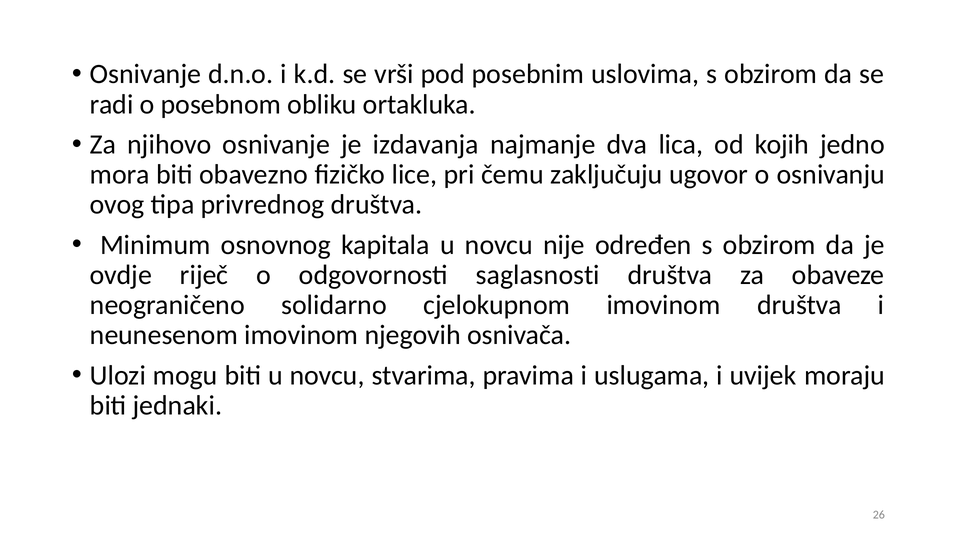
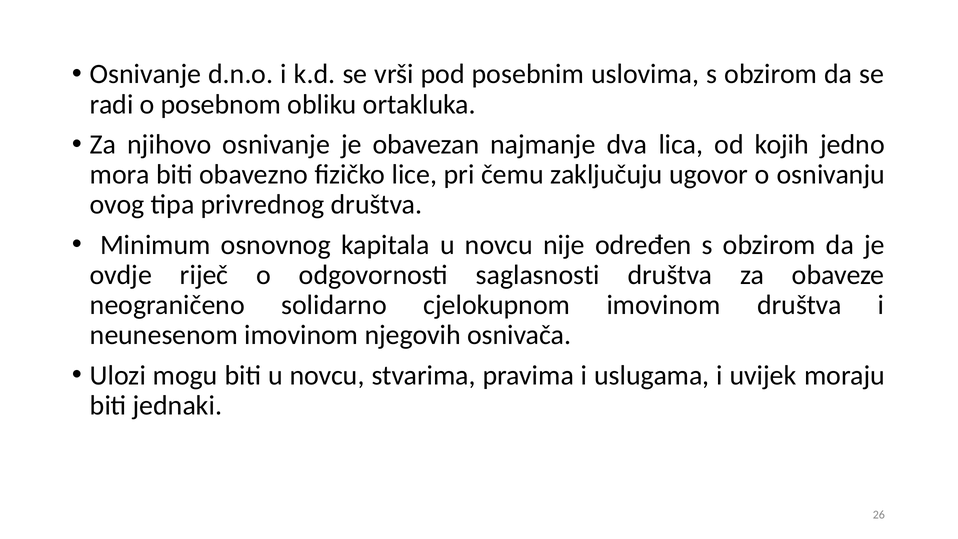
izdavanja: izdavanja -> obavezan (426, 144)
